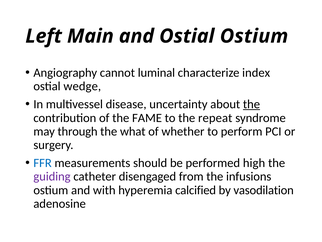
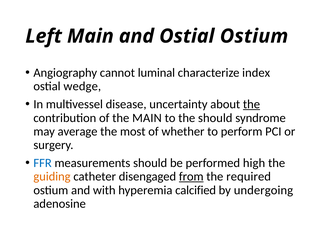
the FAME: FAME -> MAIN (147, 118)
the repeat: repeat -> should (215, 118)
through: through -> average (78, 131)
what: what -> most (133, 131)
guiding colour: purple -> orange (52, 176)
from underline: none -> present (191, 176)
infusions: infusions -> required (249, 176)
vasodilation: vasodilation -> undergoing (263, 190)
